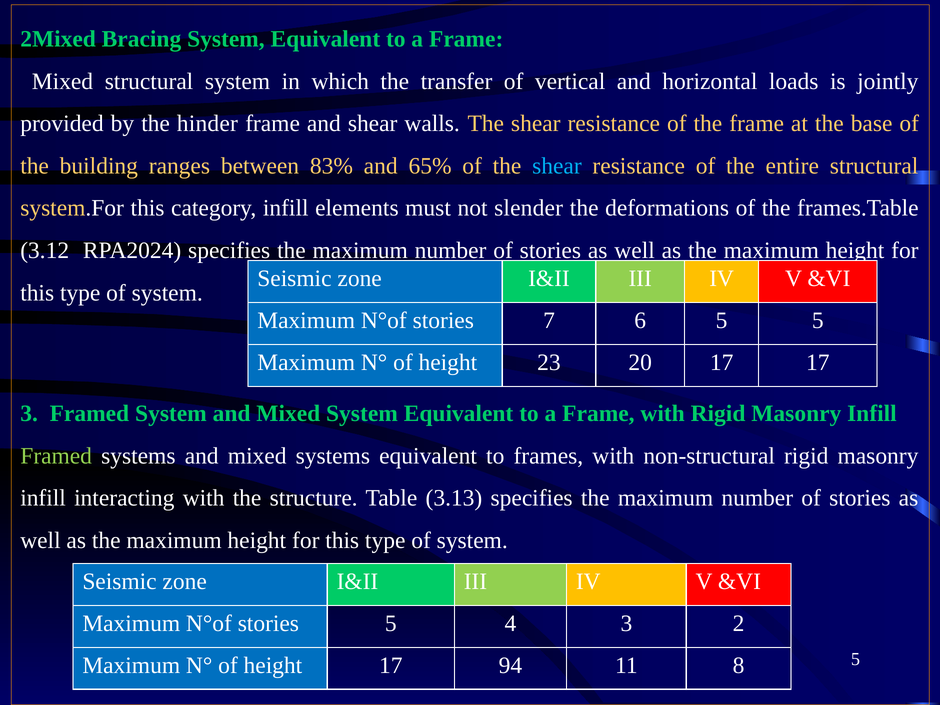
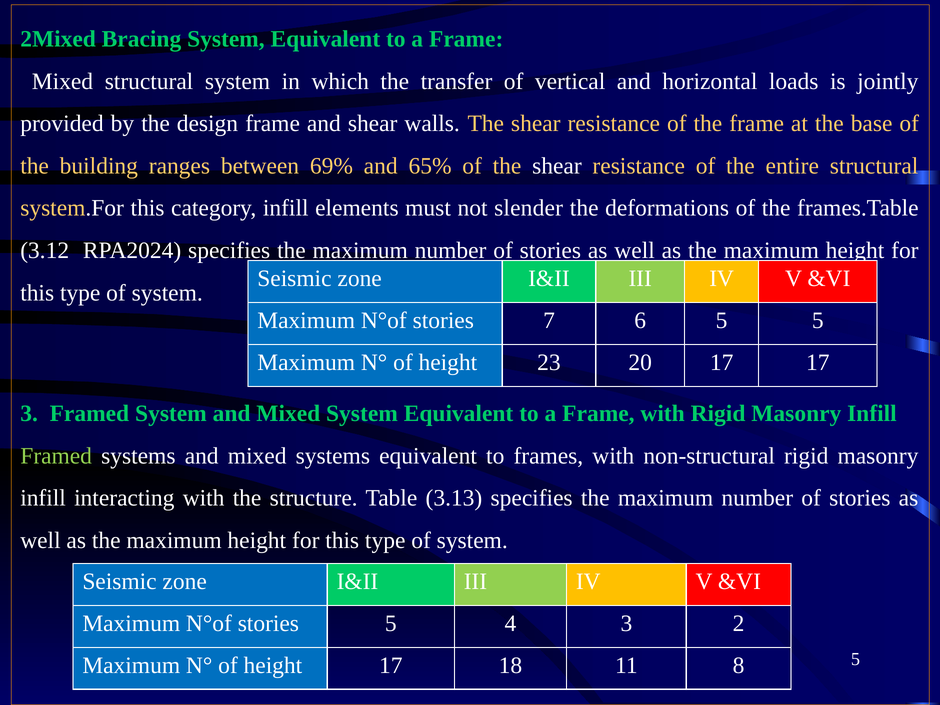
hinder: hinder -> design (207, 124)
83%: 83% -> 69% (331, 166)
shear colour: light blue -> white (557, 166)
94: 94 -> 18 (510, 665)
